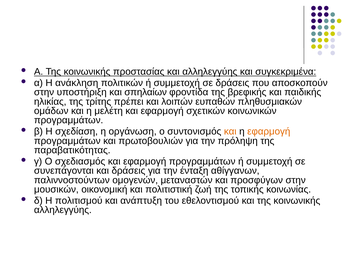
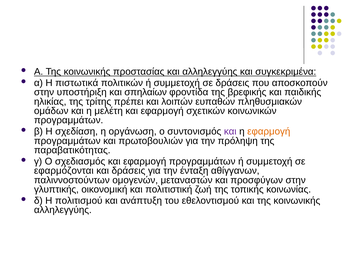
ανάκληση: ανάκληση -> πιστωτικά (77, 83)
και colour: orange -> purple (230, 131)
συνεπάγονται: συνεπάγονται -> εφαρμόζονται (64, 171)
μουσικών: μουσικών -> γλυπτικής (56, 189)
